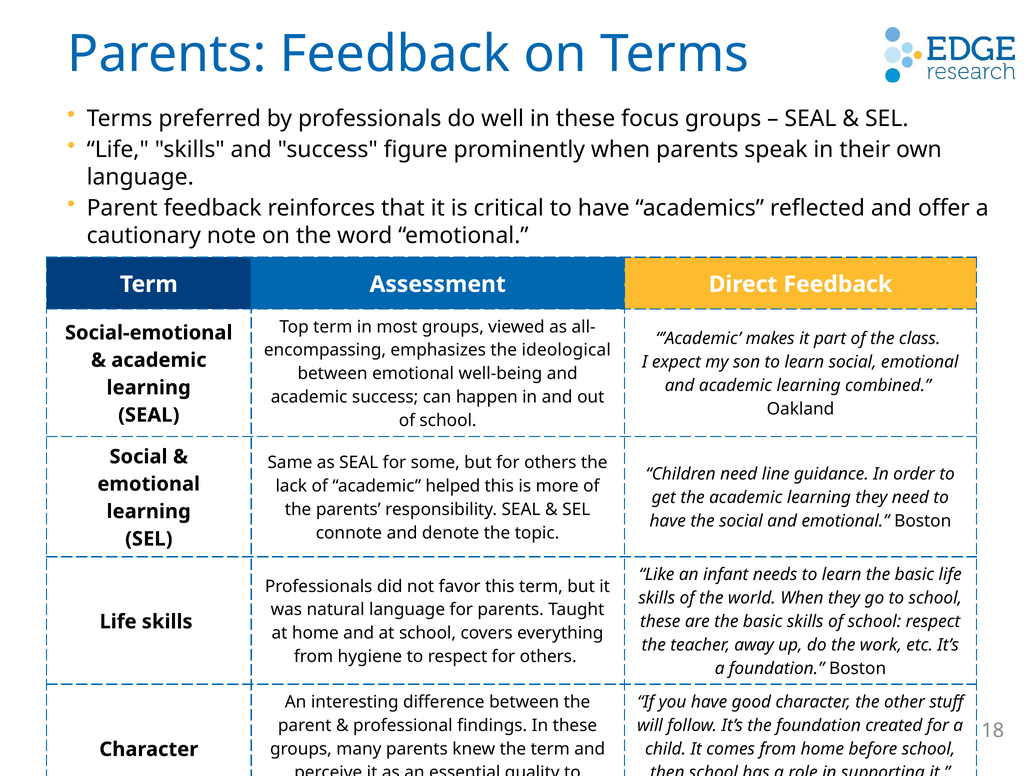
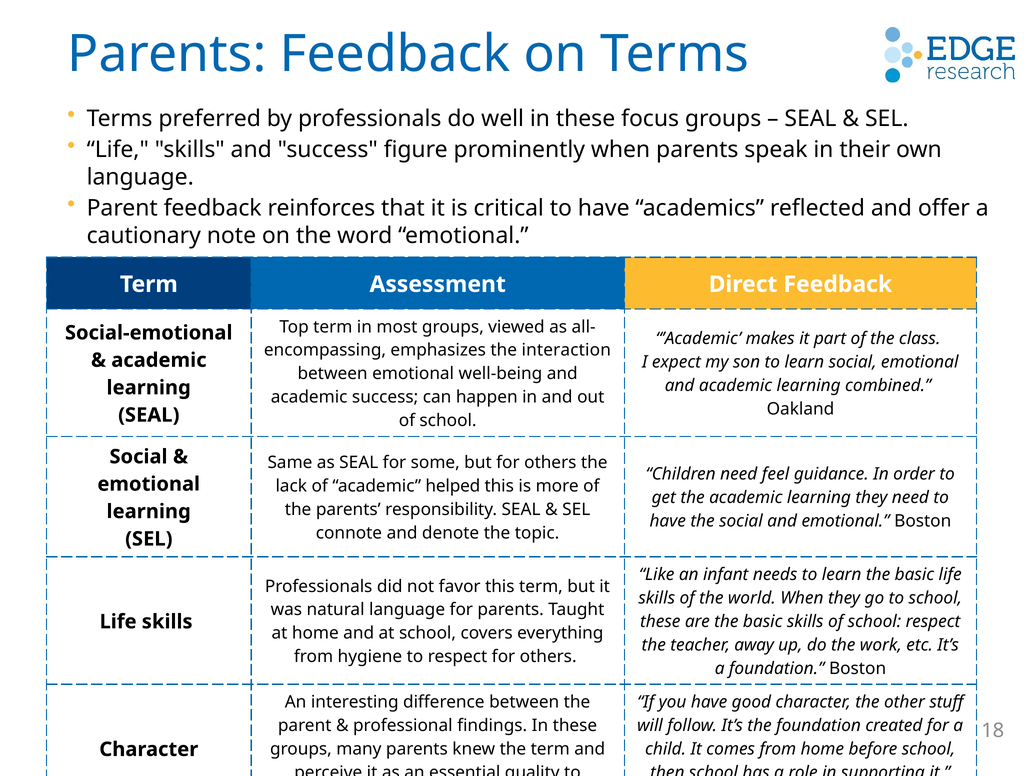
ideological: ideological -> interaction (566, 350)
line: line -> feel (776, 474)
